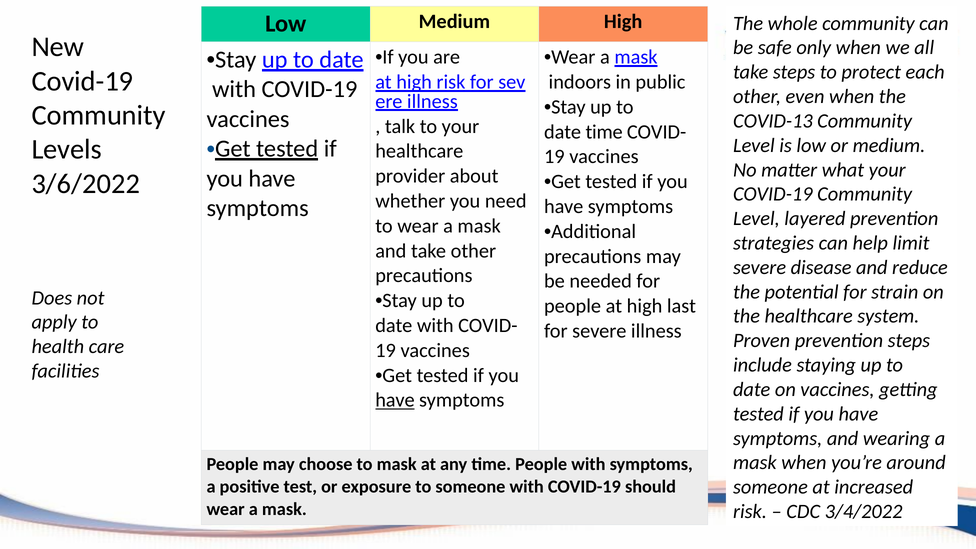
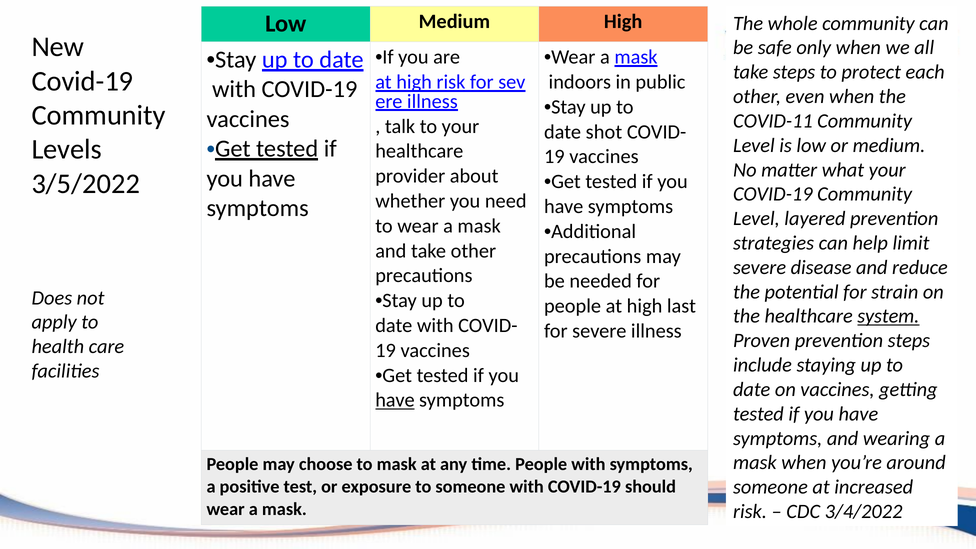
COVID-13: COVID-13 -> COVID-11 (773, 121)
date time: time -> shot (604, 132)
3/6/2022: 3/6/2022 -> 3/5/2022 (86, 184)
system underline: none -> present (888, 316)
